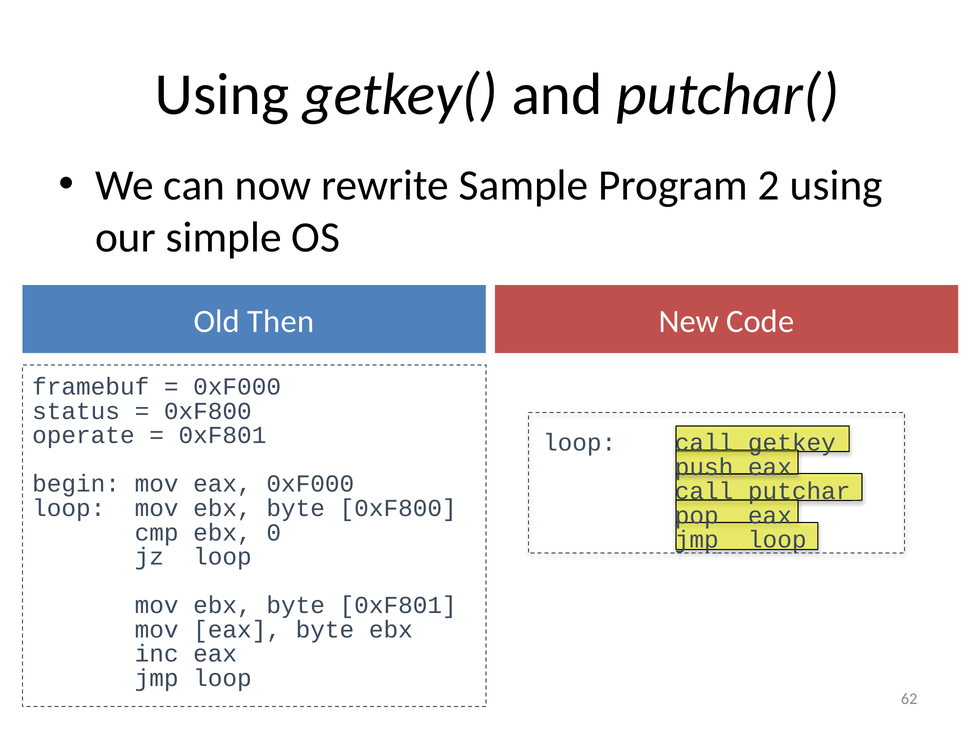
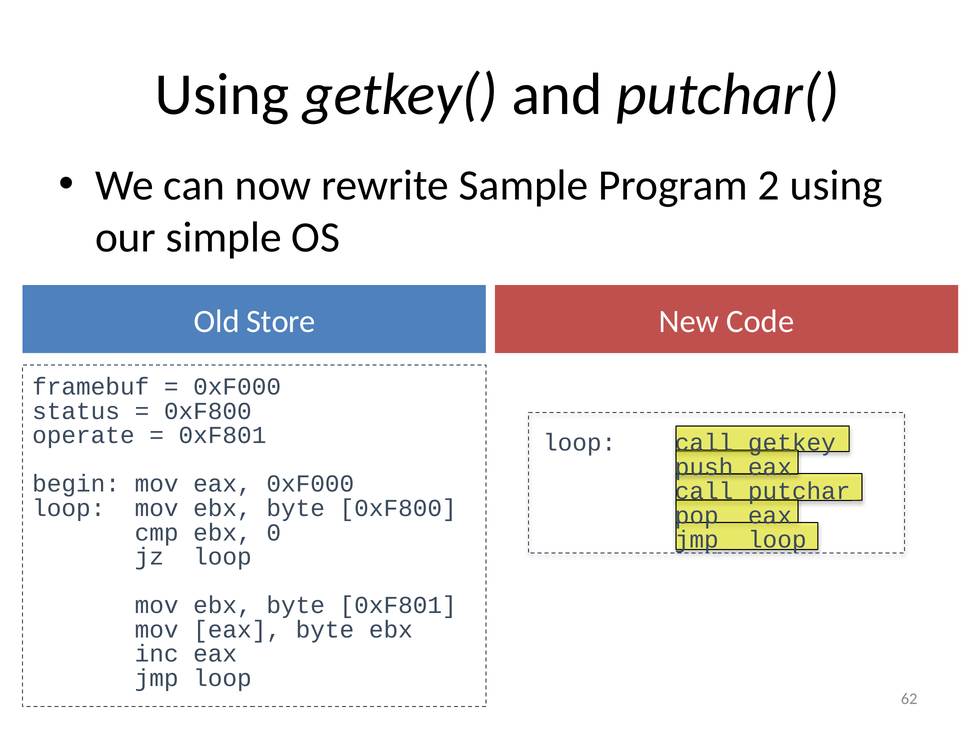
Then: Then -> Store (281, 321)
